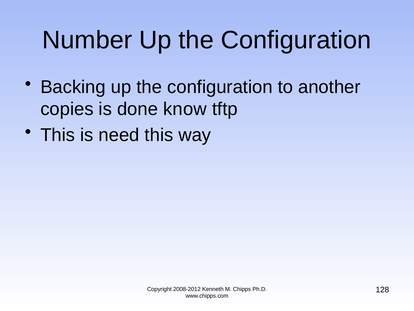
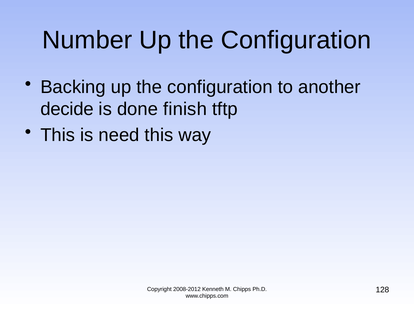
copies: copies -> decide (67, 109)
know: know -> finish (185, 109)
